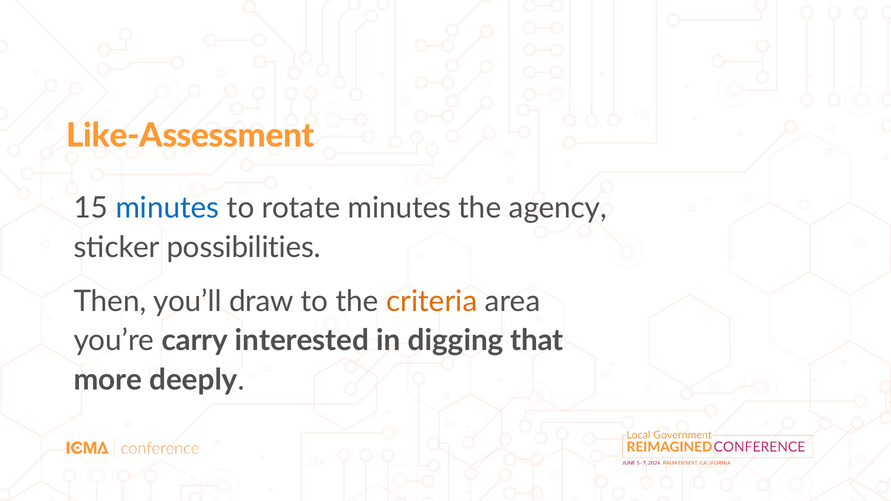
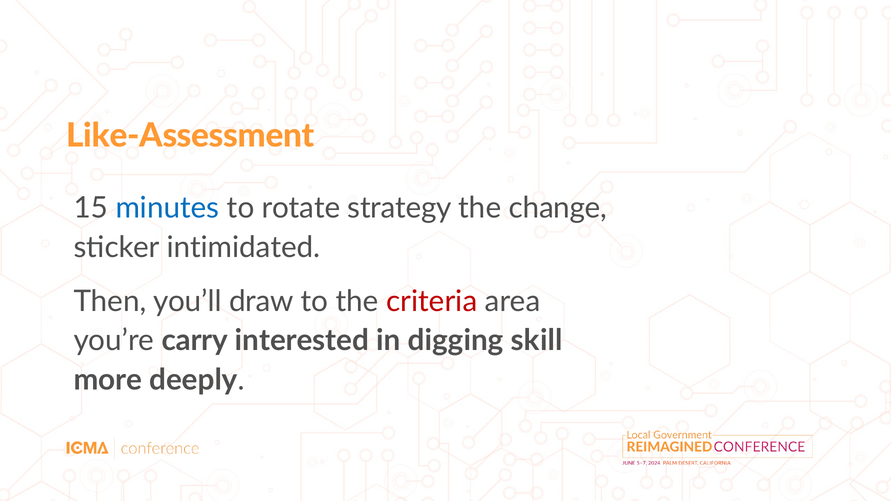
rotate minutes: minutes -> strategy (399, 208)
agency: agency -> change (558, 208)
possibilities: possibilities -> intimidated (244, 247)
criteria colour: orange -> red (432, 302)
that: that -> skill (537, 341)
